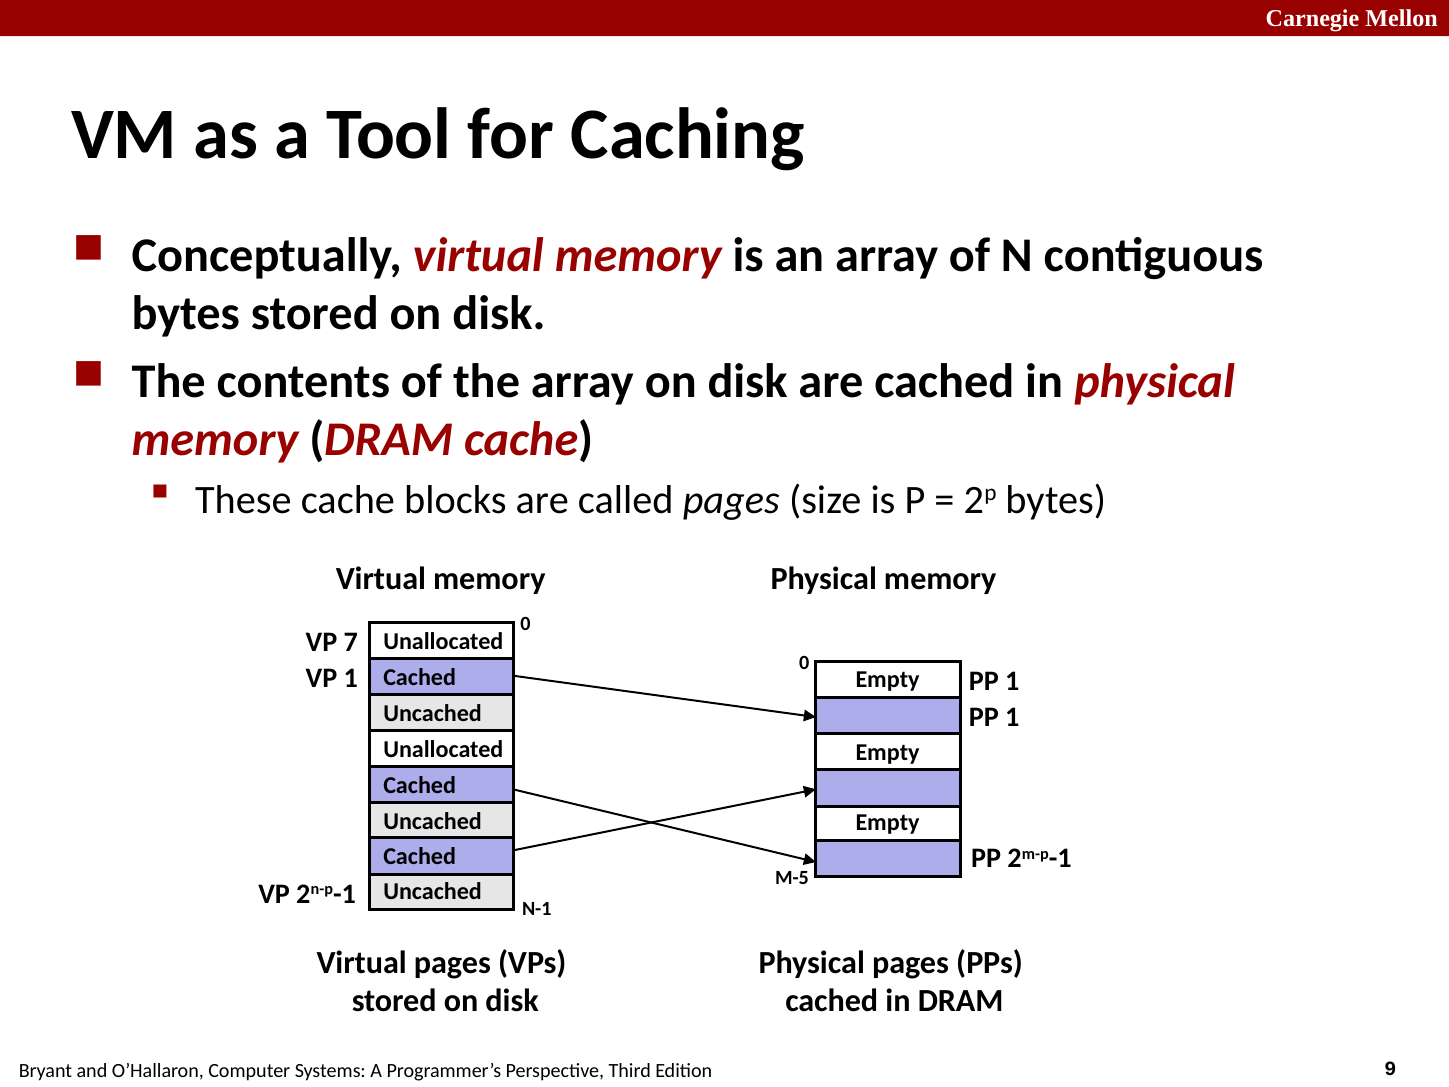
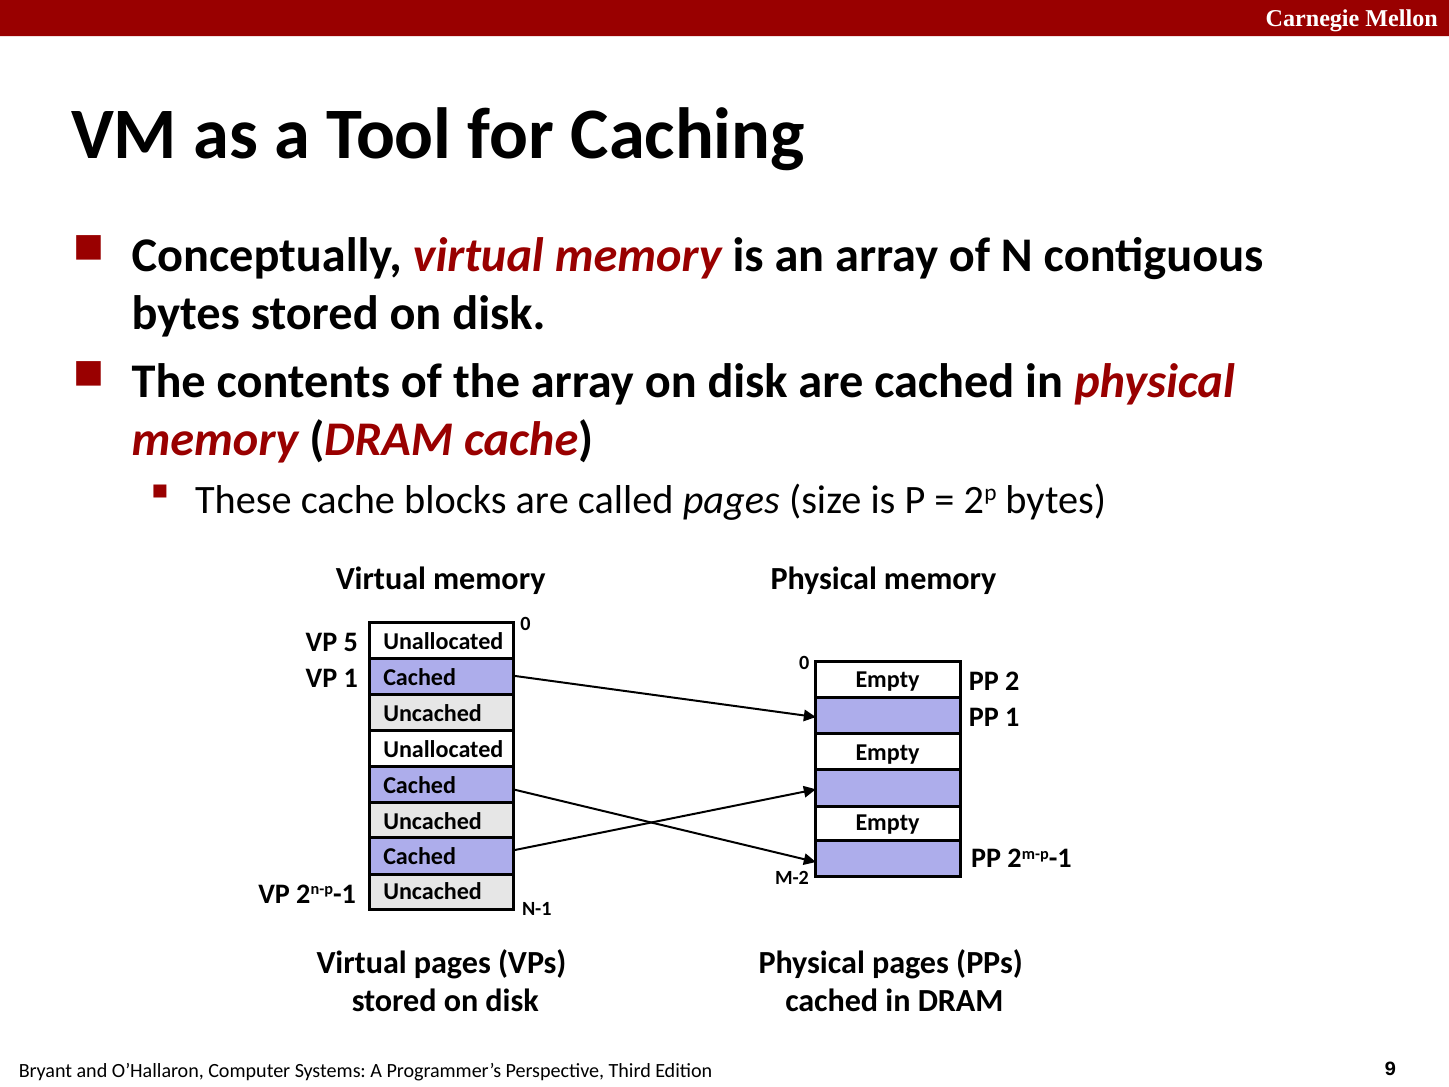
7: 7 -> 5 (351, 642)
1: 1 -> 2 (1012, 681)
M-5: M-5 -> M-2 (792, 878)
